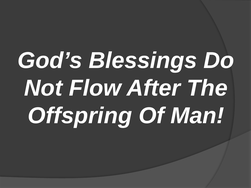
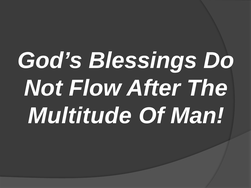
Offspring: Offspring -> Multitude (80, 116)
